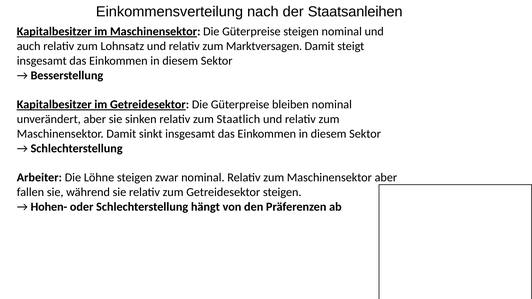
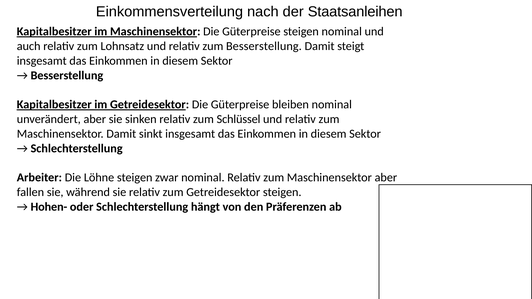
zum Marktversagen: Marktversagen -> Besserstellung (264, 46)
Staatlich: Staatlich -> Schlüssel (239, 119)
